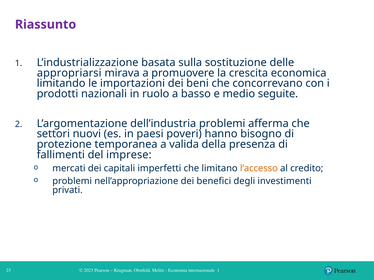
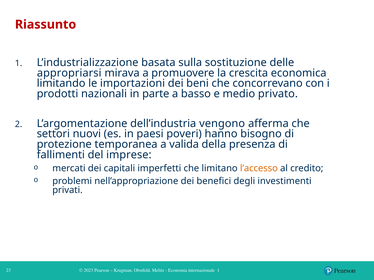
Riassunto colour: purple -> red (46, 25)
ruolo: ruolo -> parte (156, 94)
seguite: seguite -> privato (278, 94)
dell’industria problemi: problemi -> vengono (222, 124)
